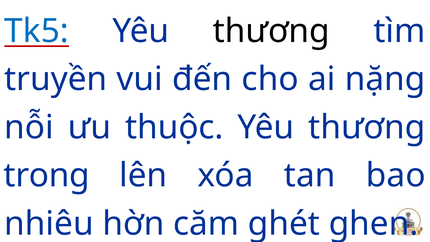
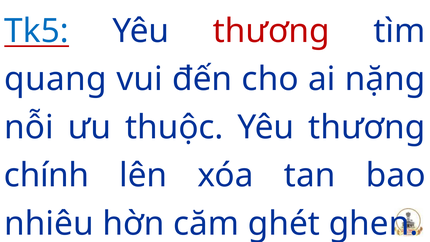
thương colour: black -> red (271, 31)
truyền: truyền -> quang (56, 79)
trọng: trọng -> chính (47, 175)
